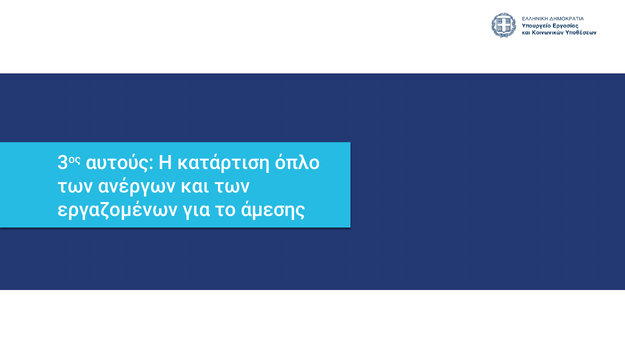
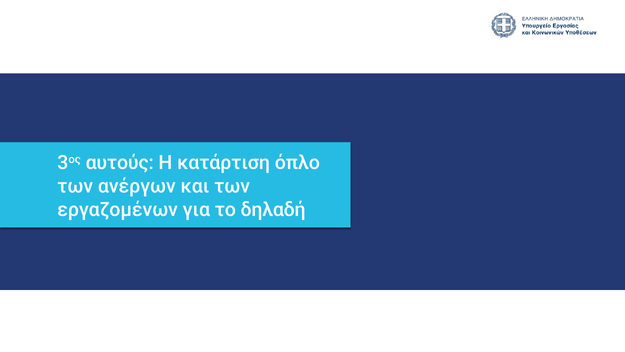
άμεσης: άμεσης -> δηλαδή (273, 209)
